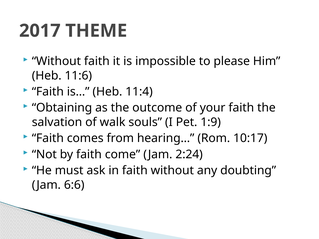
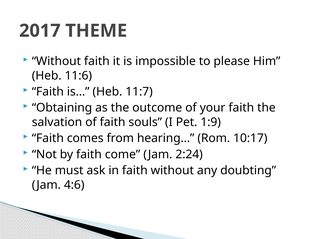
11:4: 11:4 -> 11:7 (139, 92)
of walk: walk -> faith (113, 122)
6:6: 6:6 -> 4:6 (74, 185)
